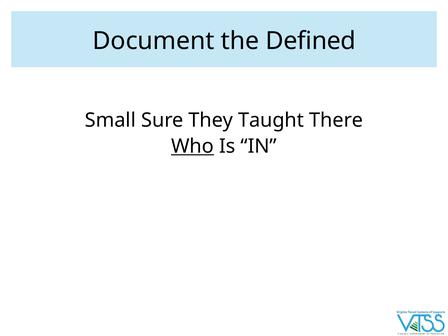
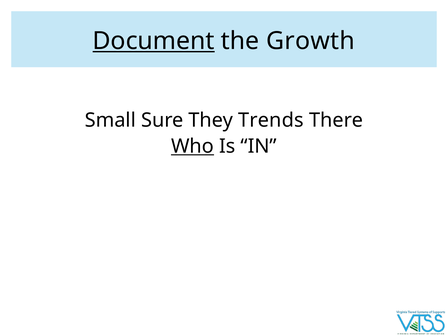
Document underline: none -> present (154, 41)
Defined: Defined -> Growth (310, 41)
Taught: Taught -> Trends (271, 120)
